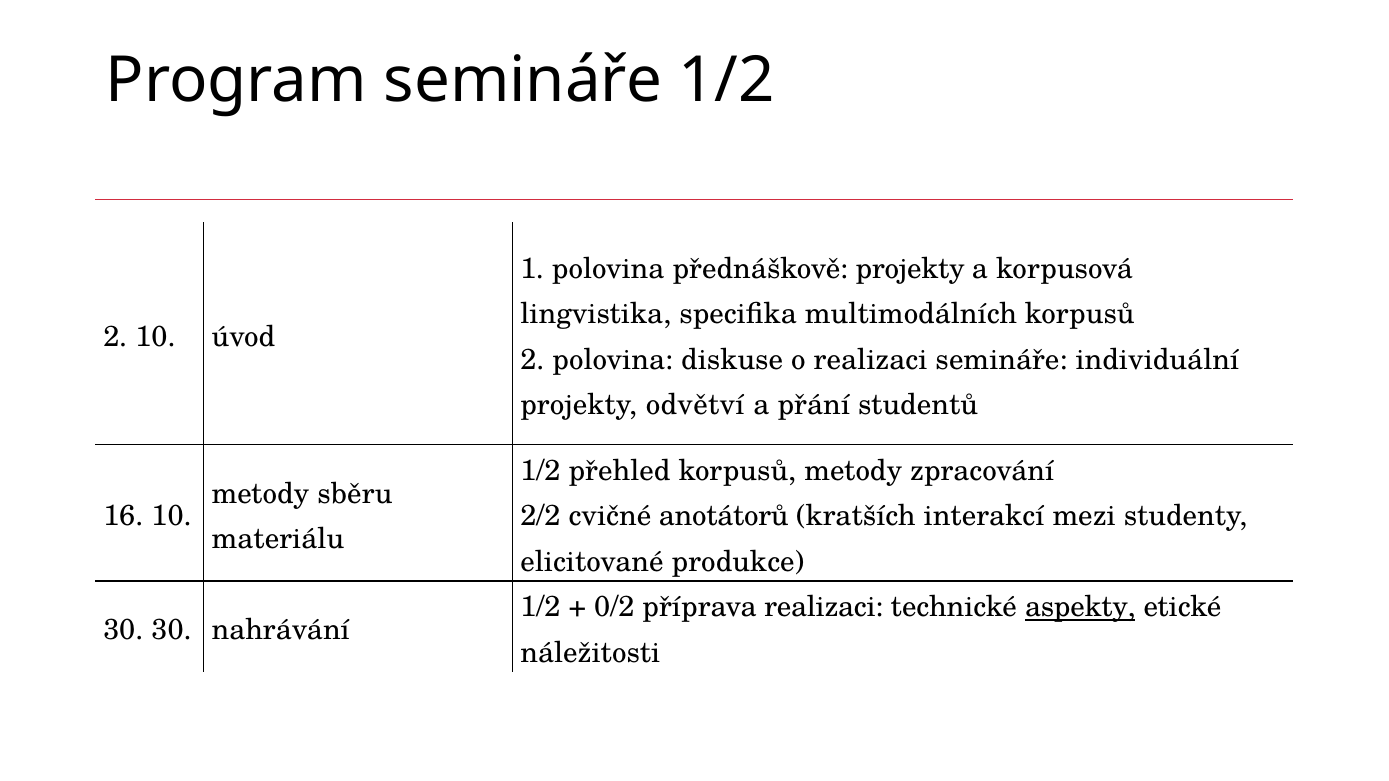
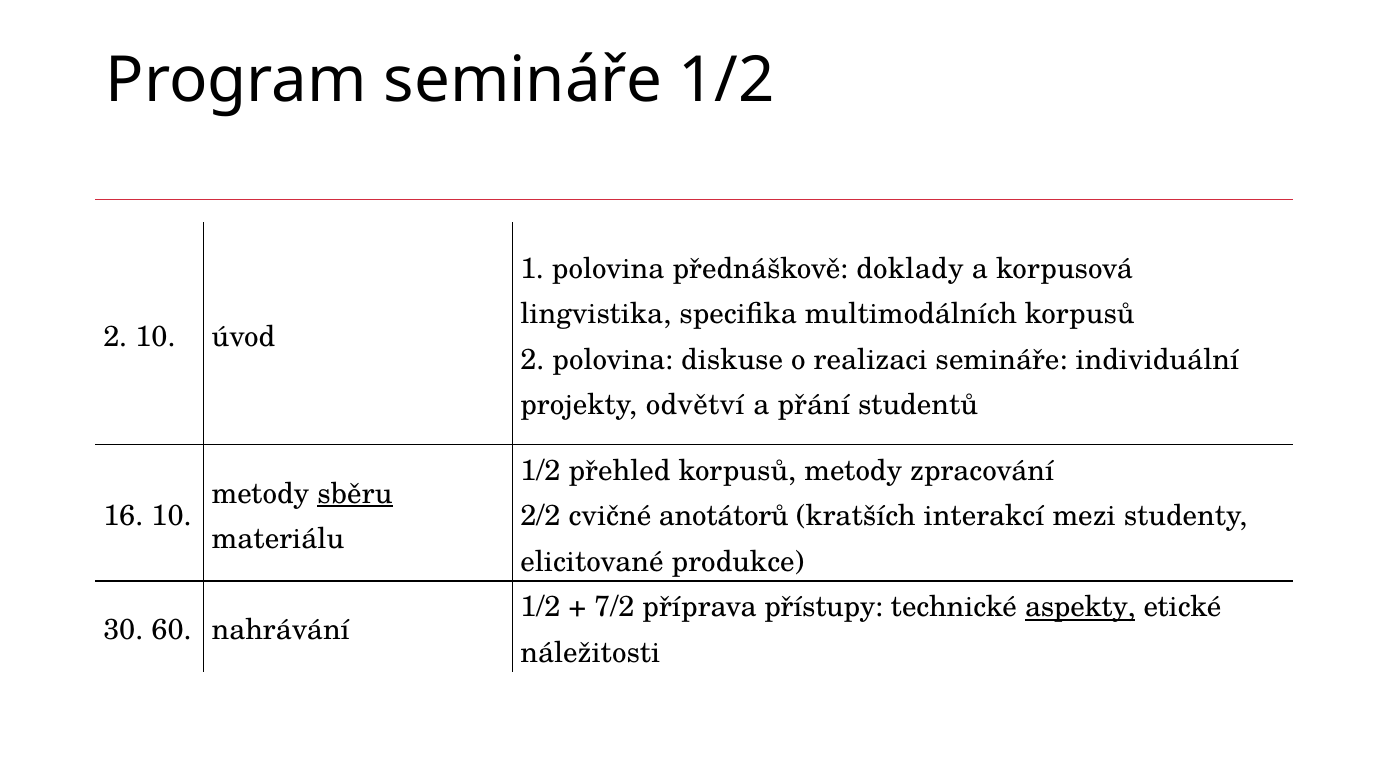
přednáškově projekty: projekty -> doklady (910, 269)
sběru underline: none -> present (355, 494)
0/2: 0/2 -> 7/2 (614, 607)
příprava realizaci: realizaci -> přístupy (824, 607)
30 30: 30 -> 60 (172, 630)
